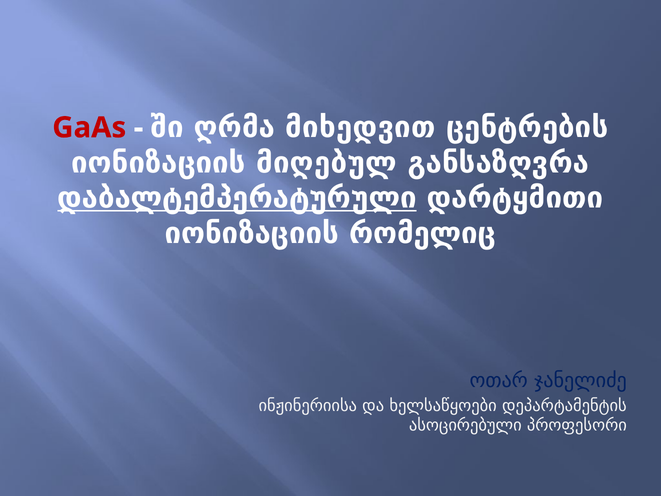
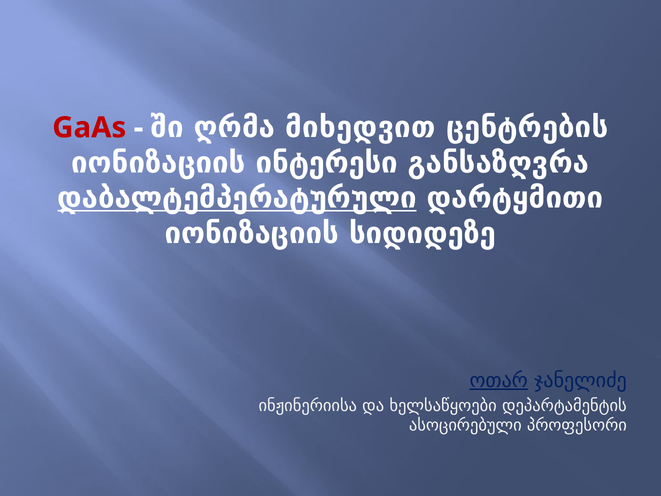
მიღებულ: მიღებულ -> ინტერესი (327, 163)
რომელიც: რომელიც -> სიდიდეზე (423, 233)
ოთარ underline: none -> present (499, 380)
